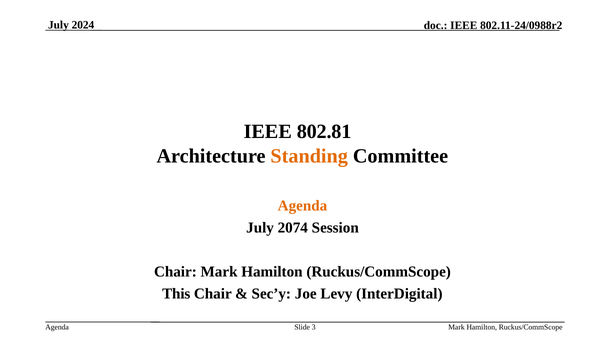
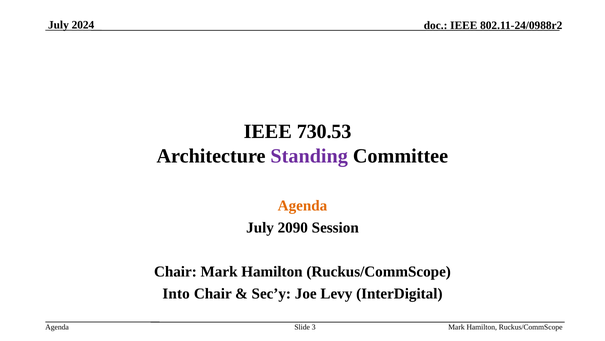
802.81: 802.81 -> 730.53 (324, 131)
Standing colour: orange -> purple (309, 156)
2074: 2074 -> 2090 (293, 227)
This: This -> Into (176, 293)
